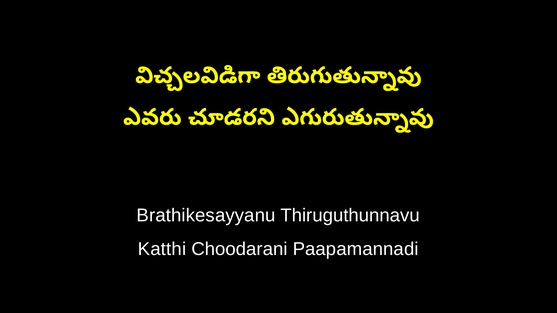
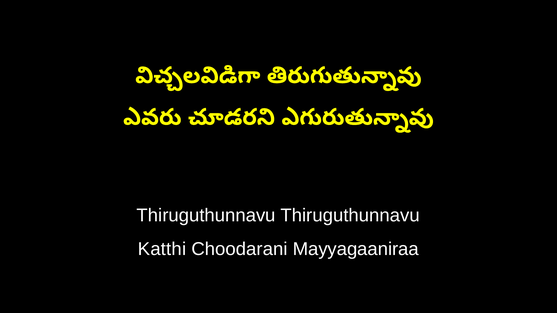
Brathikesayyanu: Brathikesayyanu -> Thiruguthunnavu (206, 216)
Paapamannadi: Paapamannadi -> Mayyagaaniraa (356, 249)
